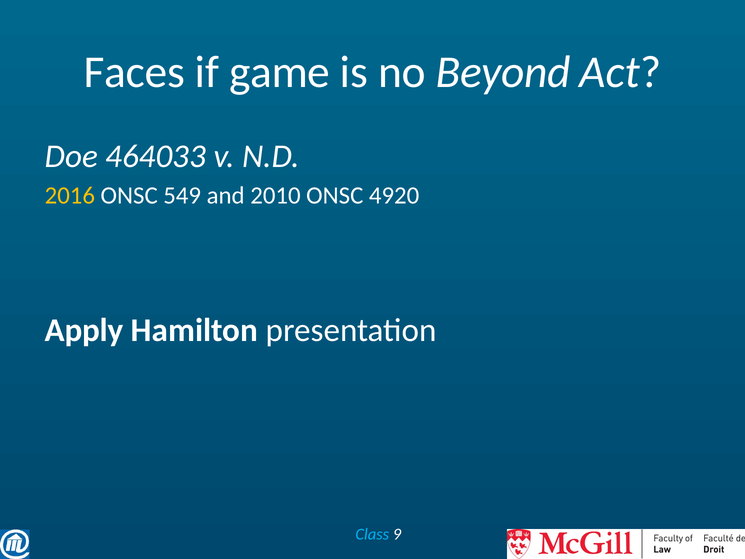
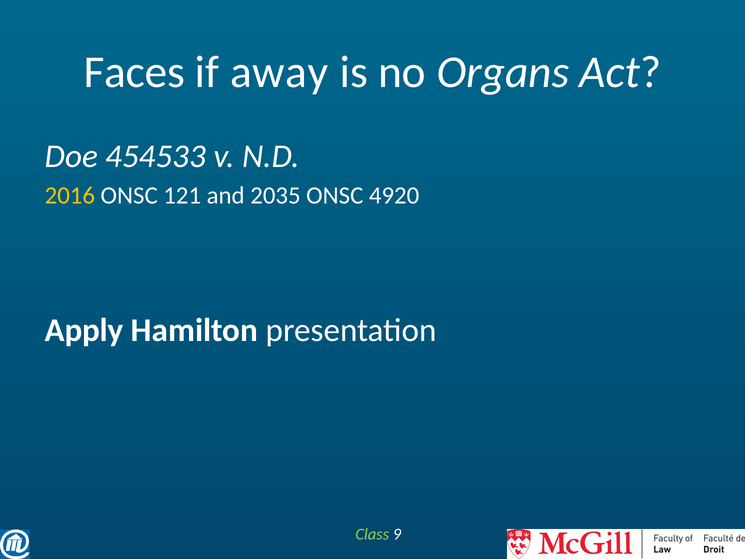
game: game -> away (279, 72)
Beyond: Beyond -> Organs (503, 72)
464033: 464033 -> 454533 (156, 156)
549: 549 -> 121 (182, 195)
2010: 2010 -> 2035 (275, 195)
Class colour: light blue -> light green (372, 534)
